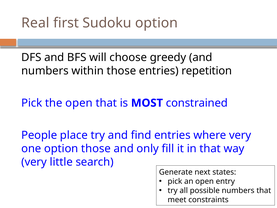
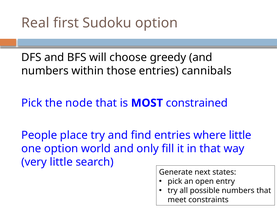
repetition: repetition -> cannibals (207, 71)
the open: open -> node (79, 103)
where very: very -> little (240, 135)
option those: those -> world (96, 148)
